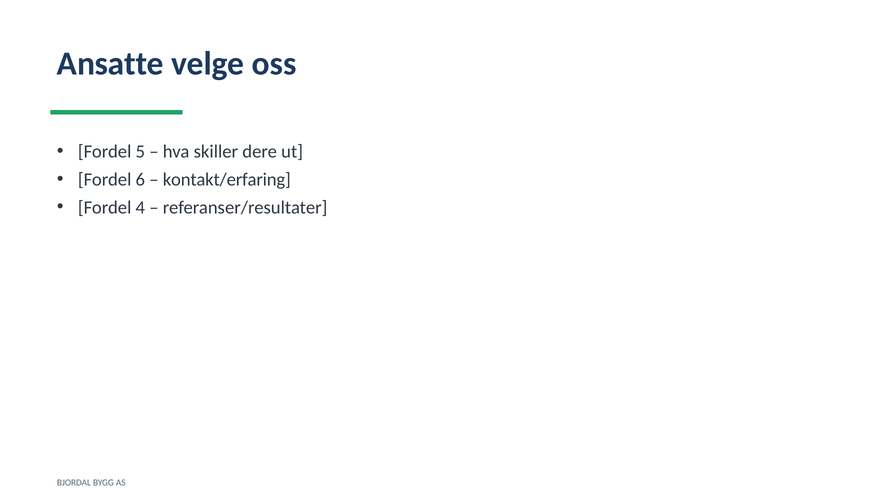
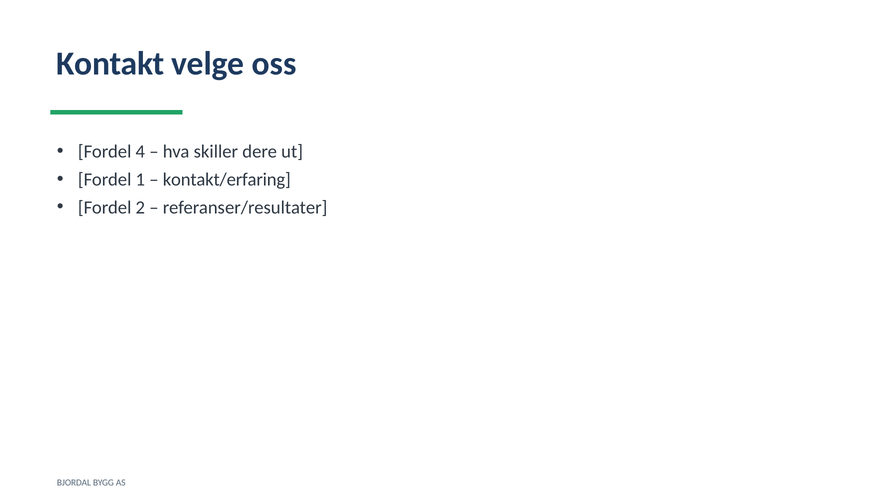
Ansatte: Ansatte -> Kontakt (110, 64)
5: 5 -> 4 (140, 152)
6: 6 -> 1 (140, 180)
4: 4 -> 2 (140, 208)
